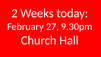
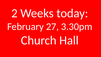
9.30pm: 9.30pm -> 3.30pm (77, 27)
